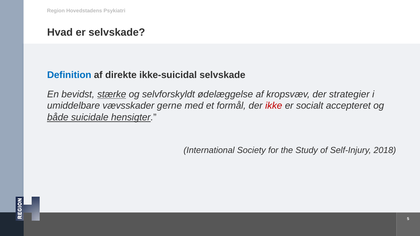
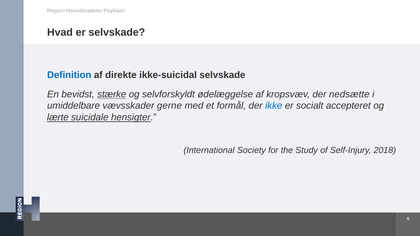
strategier: strategier -> nedsætte (349, 94)
ikke colour: red -> blue (274, 106)
både: både -> lærte (58, 117)
